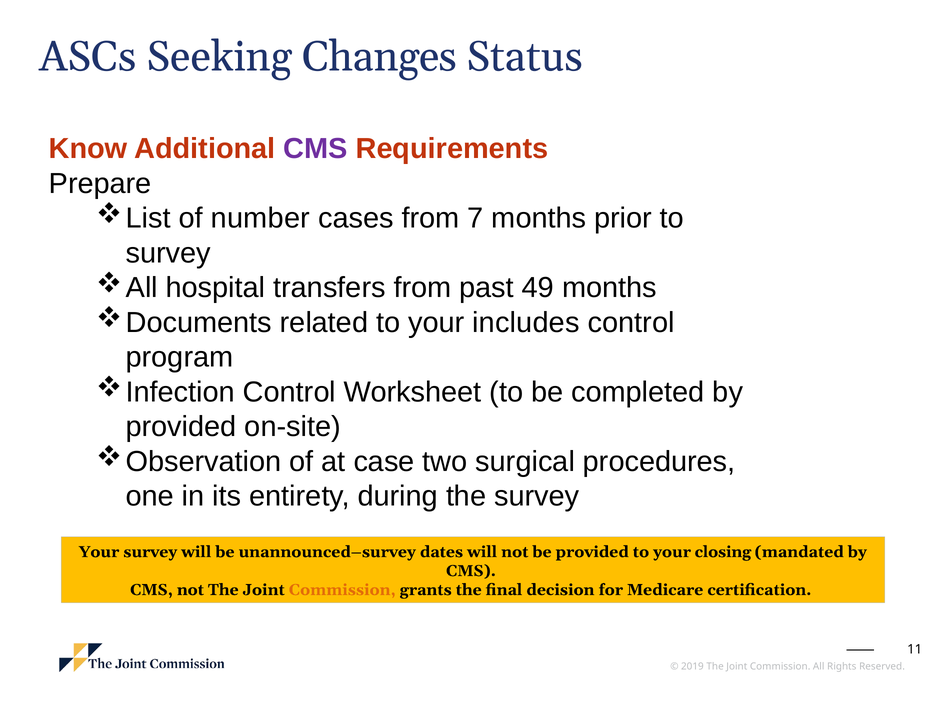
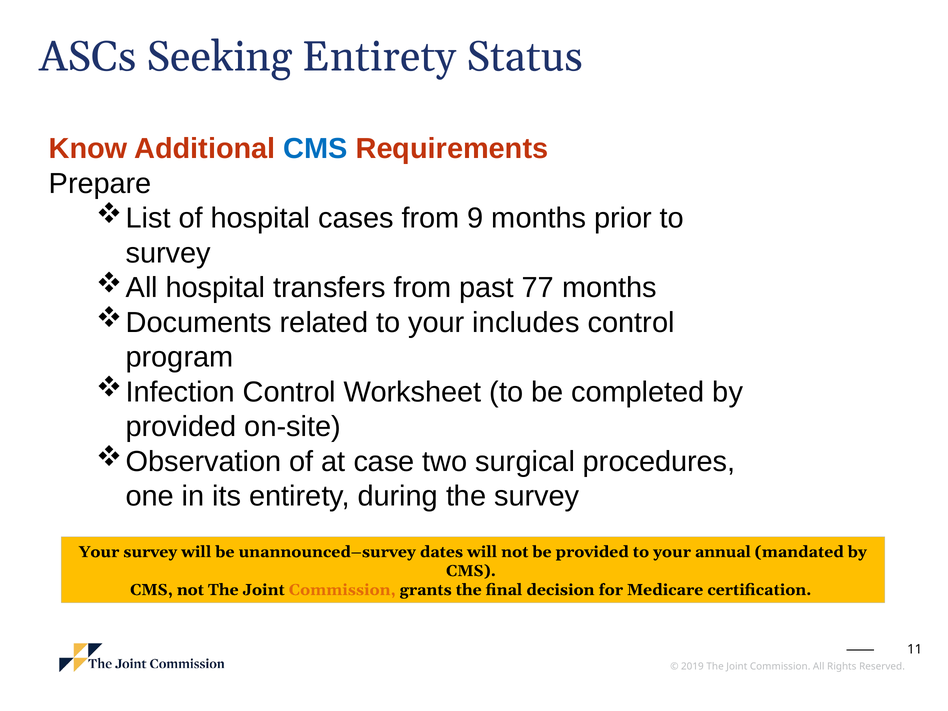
Seeking Changes: Changes -> Entirety (379, 57)
CMS colour: purple -> blue (316, 149)
of number: number -> hospital (261, 218)
7: 7 -> 9 (475, 218)
49: 49 -> 77 (538, 288)
closing: closing -> annual (723, 552)
